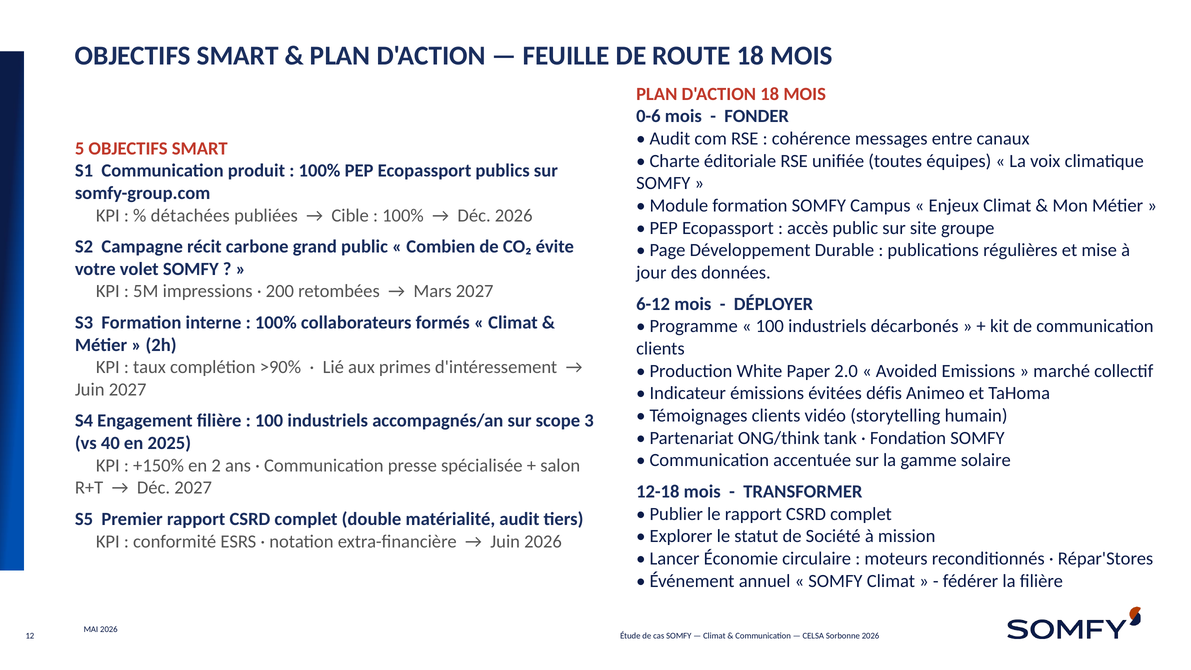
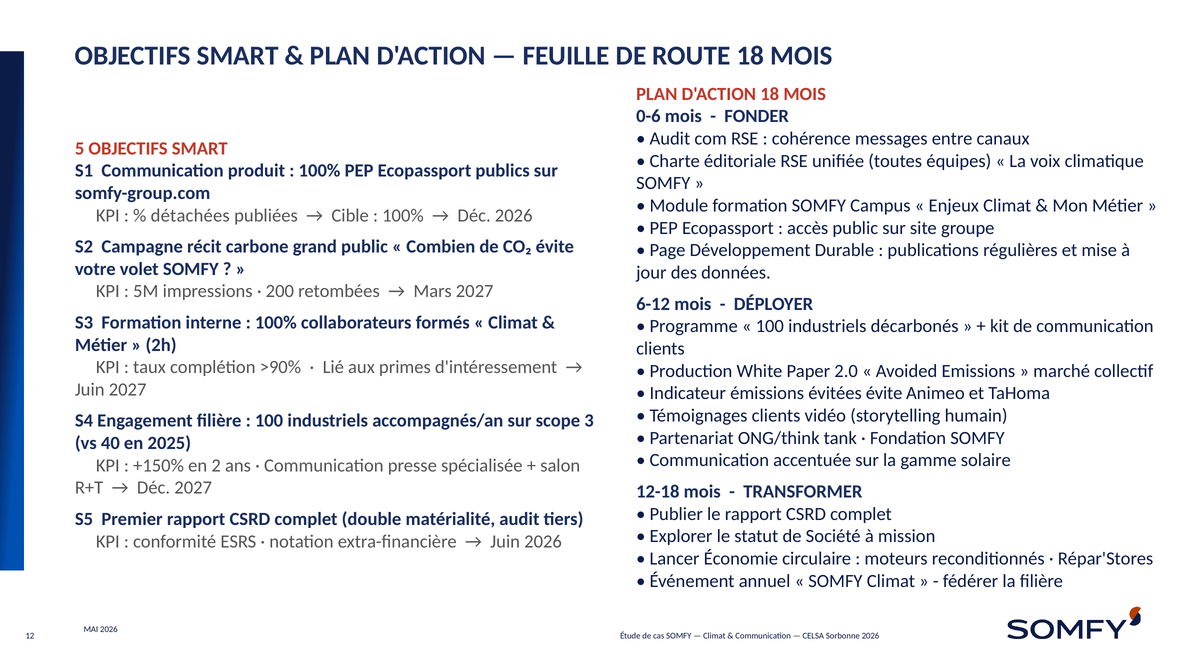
évitées défis: défis -> évite (884, 393)
